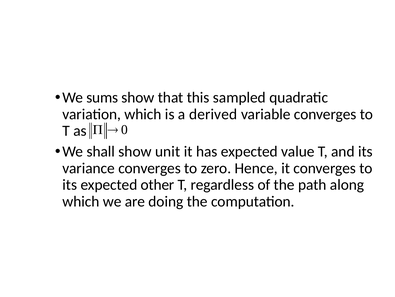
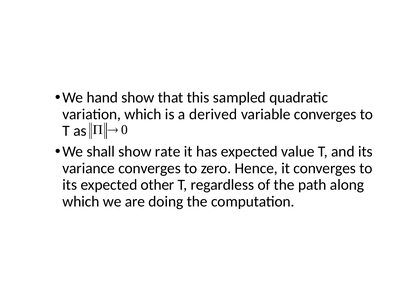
sums: sums -> hand (102, 97)
unit: unit -> rate (168, 151)
